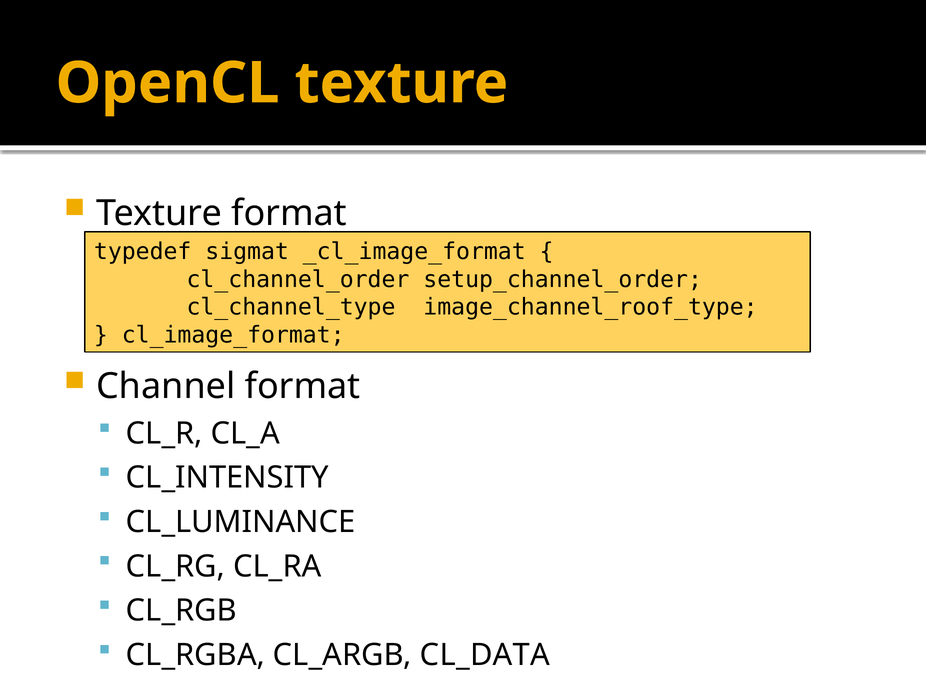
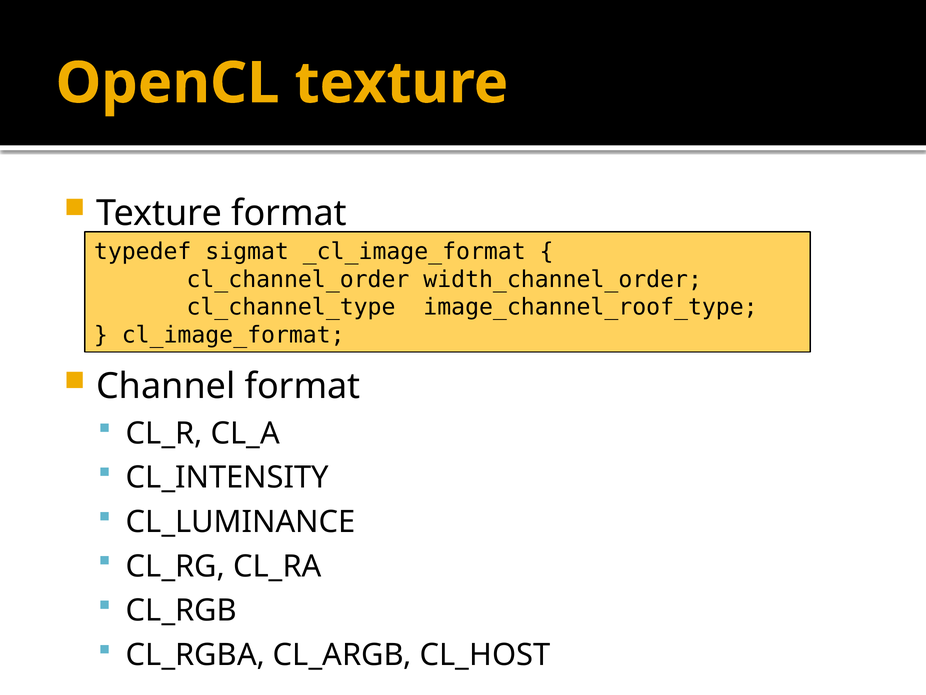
setup_channel_order: setup_channel_order -> width_channel_order (563, 279)
CL_DATA: CL_DATA -> CL_HOST (485, 654)
